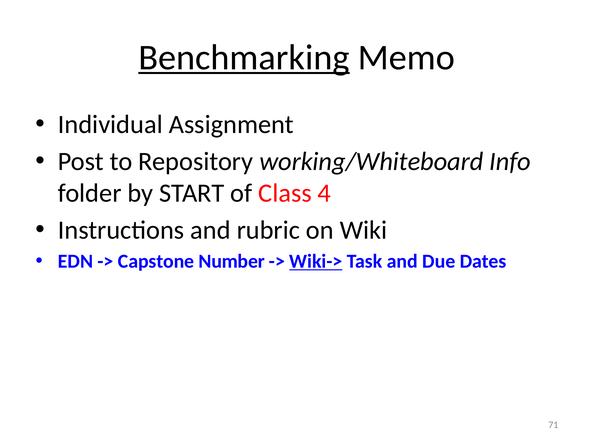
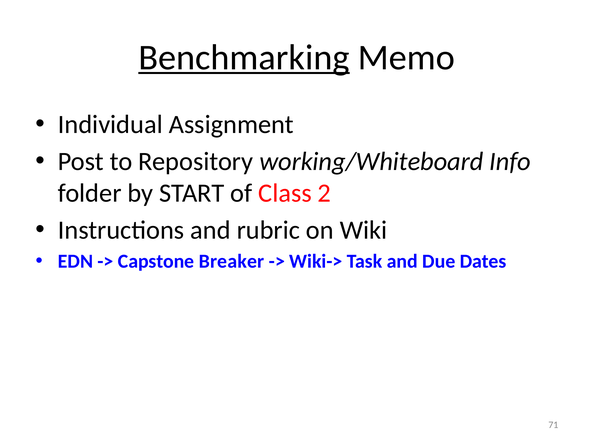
4: 4 -> 2 (324, 193)
Number: Number -> Breaker (231, 262)
Wiki-> underline: present -> none (316, 262)
